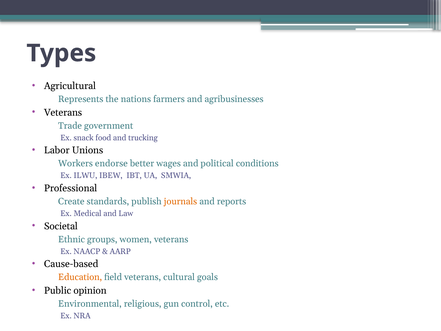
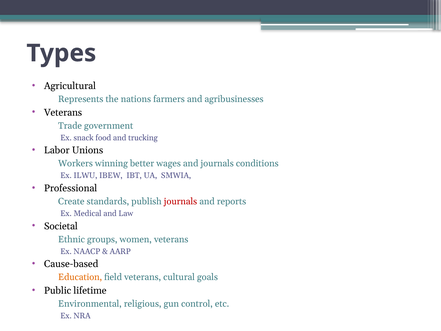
endorse: endorse -> winning (111, 163)
and political: political -> journals (217, 163)
journals colour: orange -> red (180, 201)
opinion: opinion -> lifetime (90, 290)
